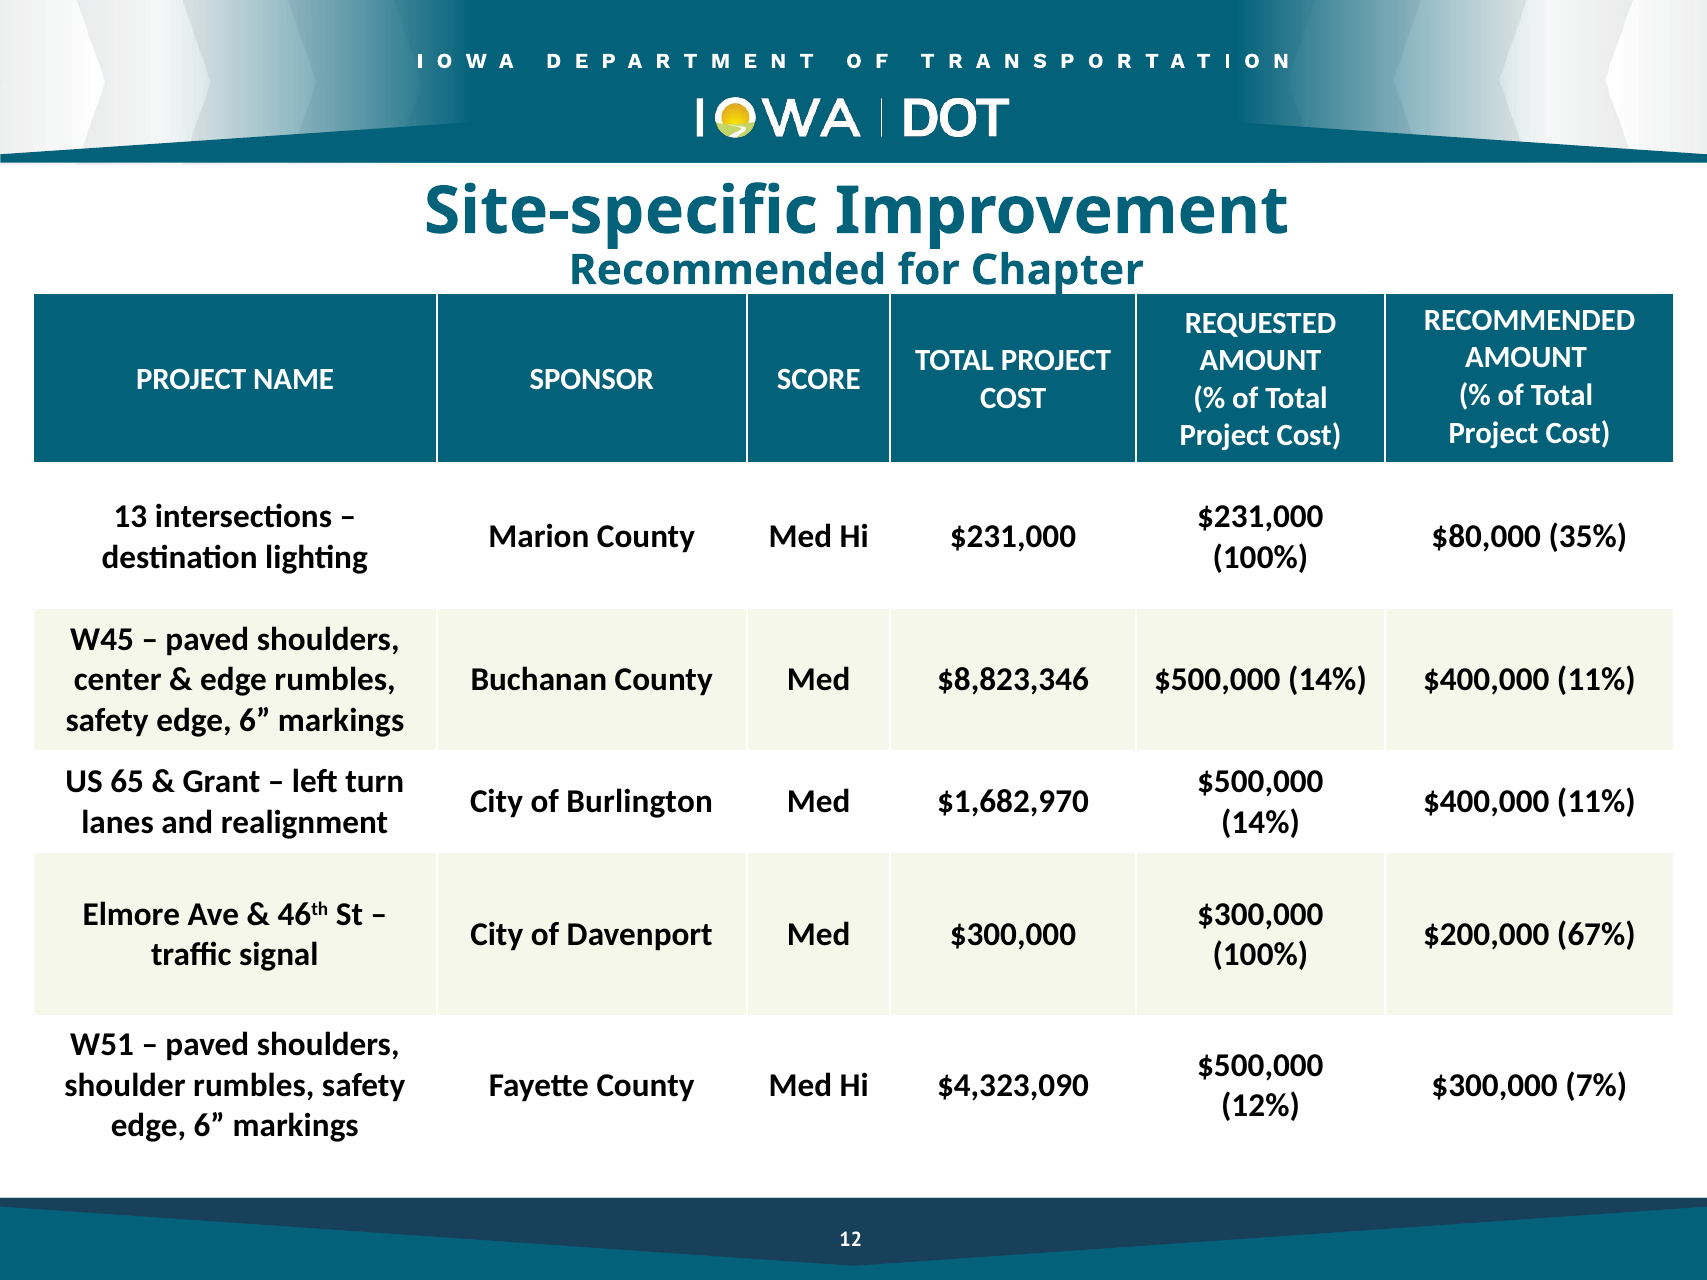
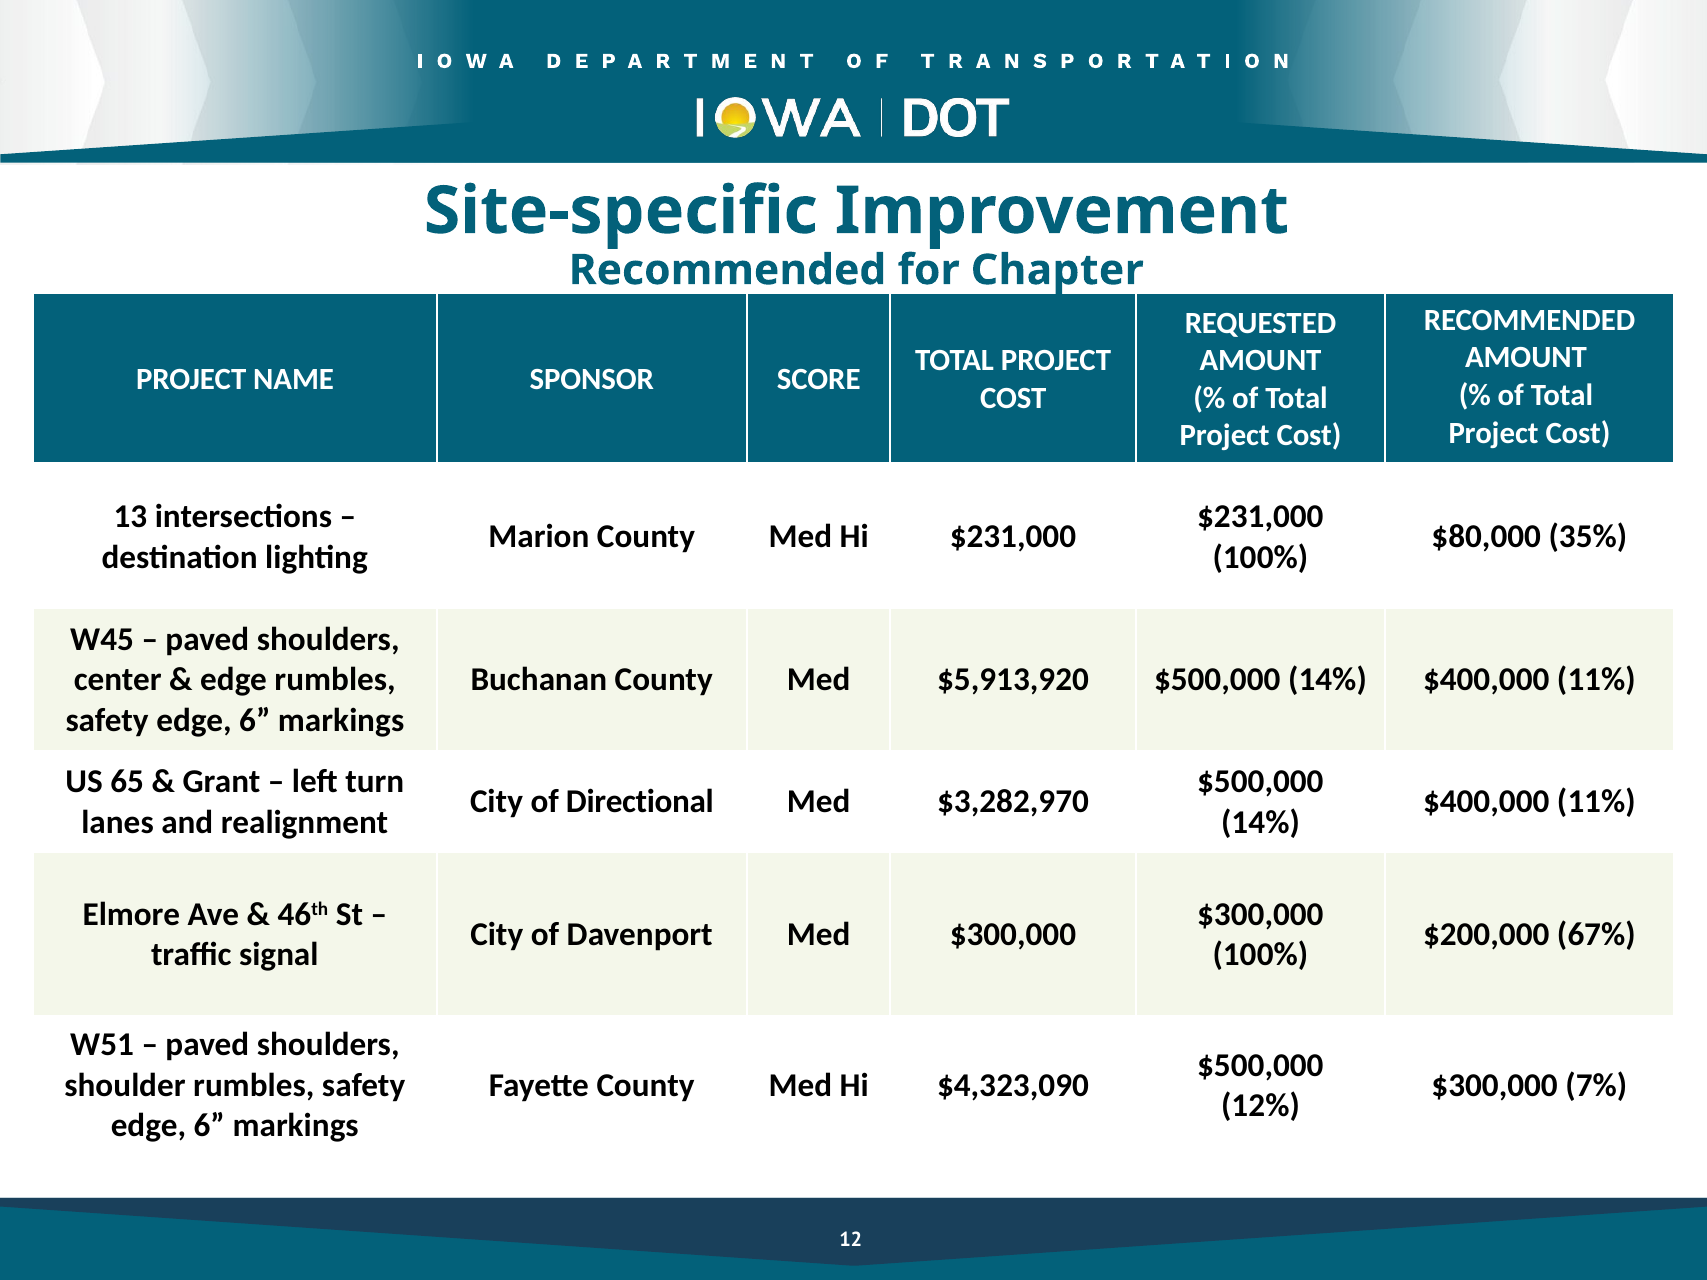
$8,823,346: $8,823,346 -> $5,913,920 (1013, 680)
Burlington: Burlington -> Directional (640, 802)
$1,682,970: $1,682,970 -> $3,282,970 (1013, 802)
